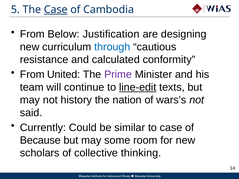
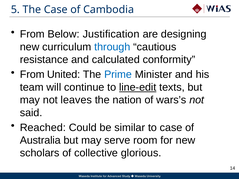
Case underline: present -> none (56, 10)
Prime colour: purple -> blue (118, 75)
history: history -> leaves (76, 100)
Currently: Currently -> Reached (43, 128)
Because: Because -> Australia (40, 140)
some: some -> serve (117, 140)
thinking: thinking -> glorious (141, 153)
